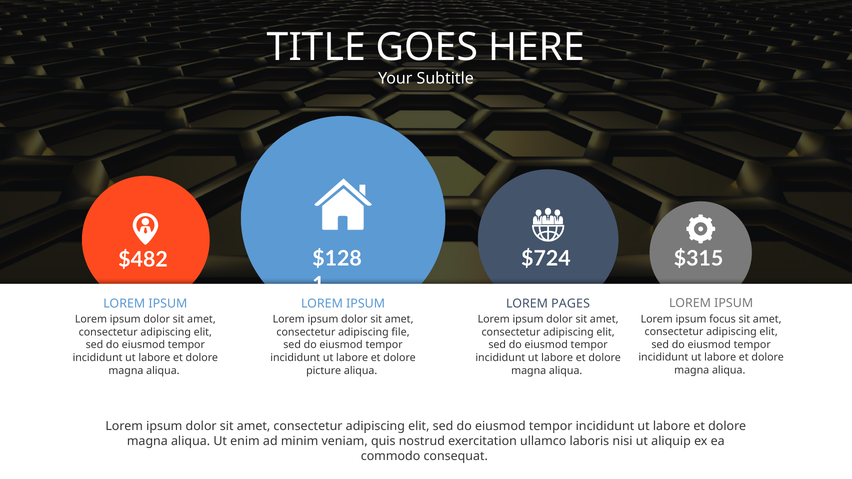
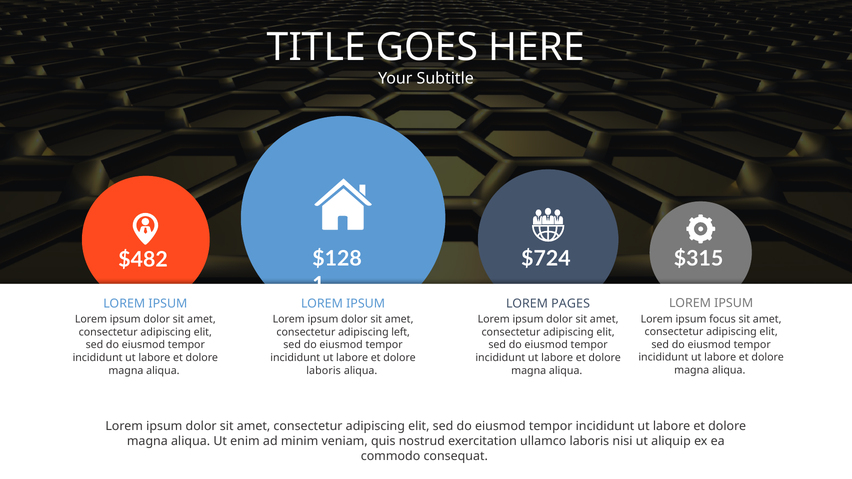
file: file -> left (401, 332)
picture: picture -> laboris (324, 371)
